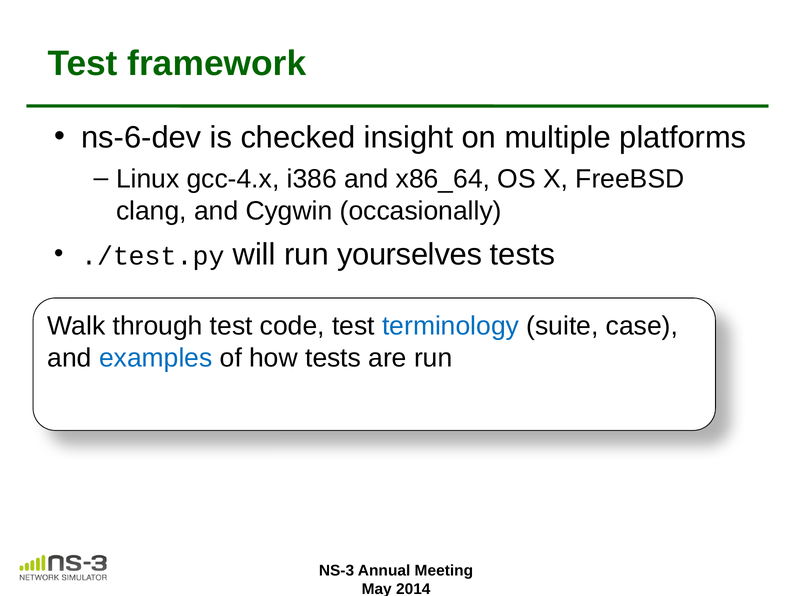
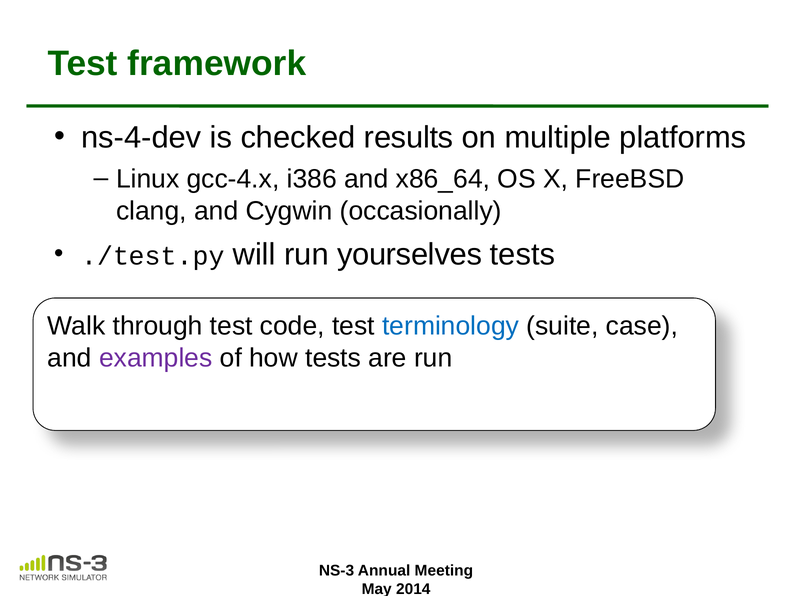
ns-6-dev: ns-6-dev -> ns-4-dev (141, 137)
insight: insight -> results (409, 137)
examples colour: blue -> purple (156, 358)
